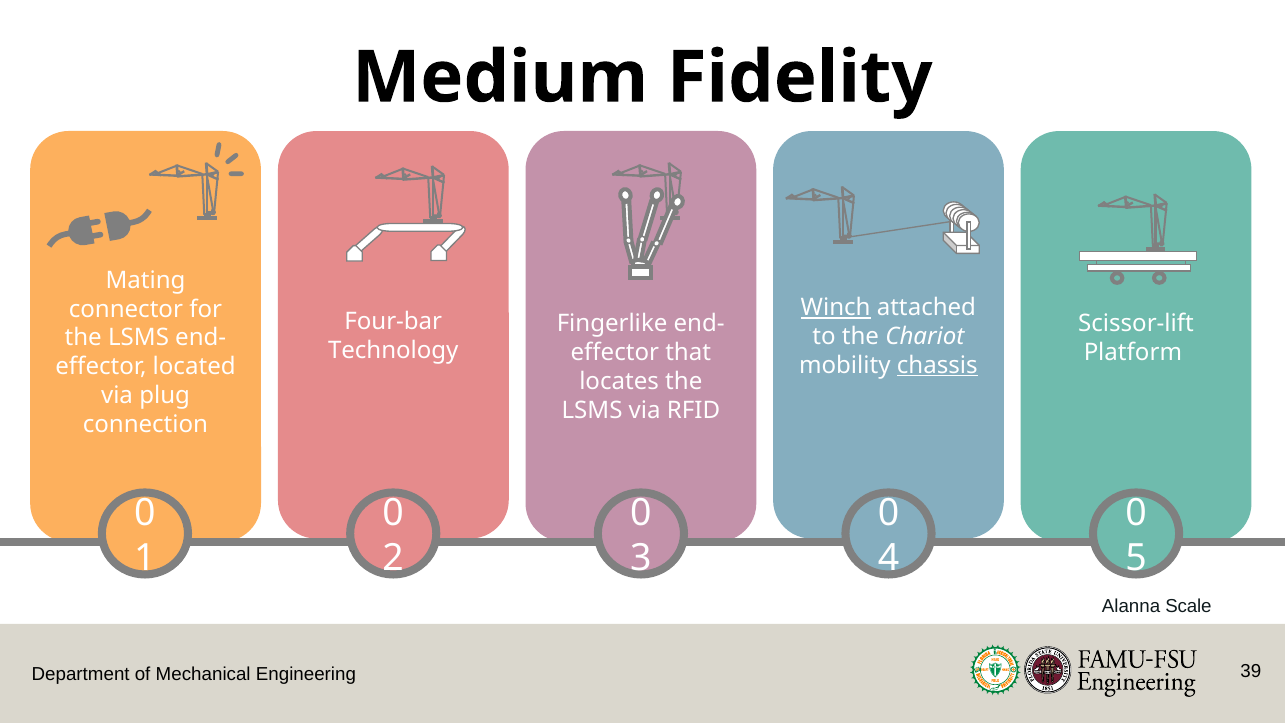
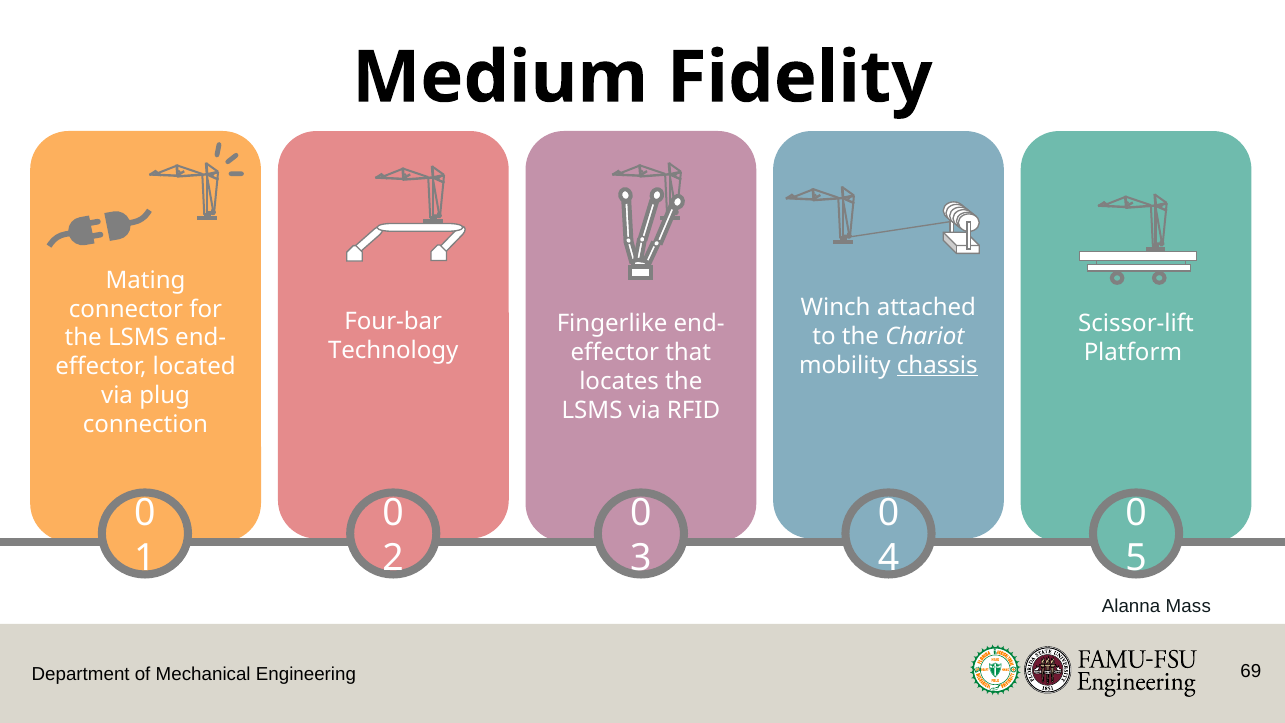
Winch underline: present -> none (836, 307)
Scale: Scale -> Mass (1188, 606)
39: 39 -> 69 (1251, 671)
